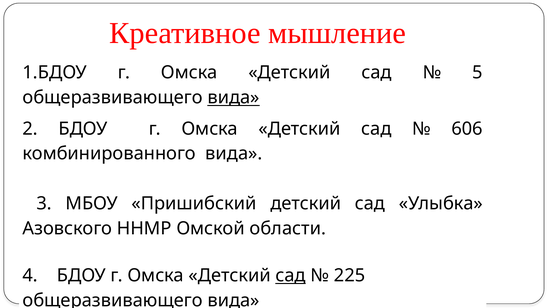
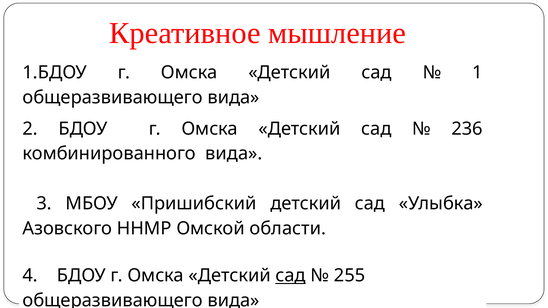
5: 5 -> 1 (478, 73)
вида underline: present -> none (234, 98)
606: 606 -> 236 (467, 129)
225: 225 -> 255 (350, 276)
